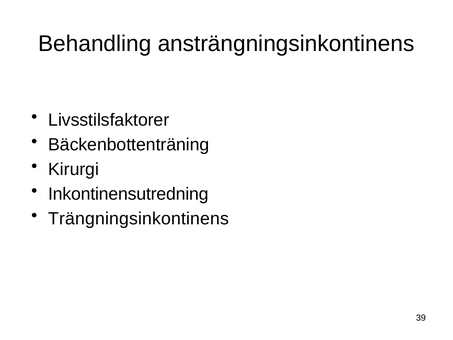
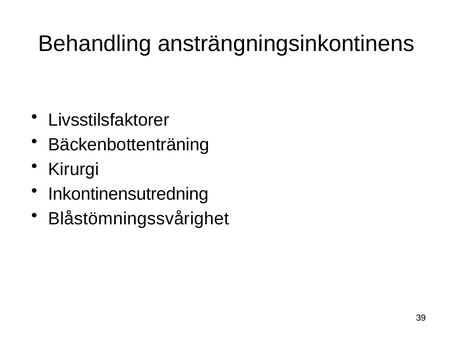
Trängningsinkontinens: Trängningsinkontinens -> Blåstömningssvårighet (139, 219)
